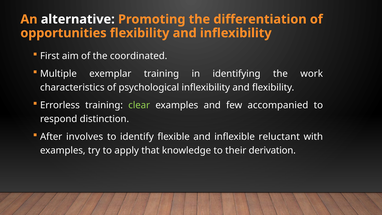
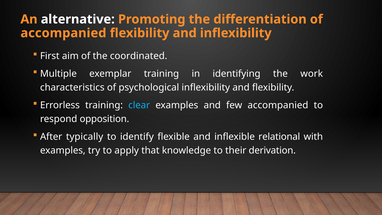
opportunities: opportunities -> accompanied (63, 33)
clear colour: light green -> light blue (139, 105)
distinction: distinction -> opposition (104, 119)
involves: involves -> typically (85, 137)
reluctant: reluctant -> relational (279, 137)
